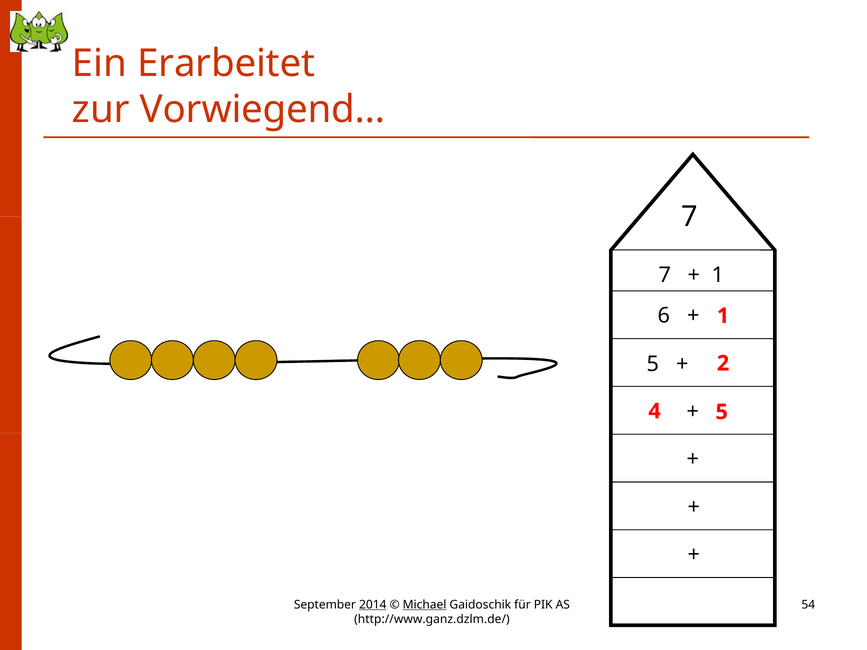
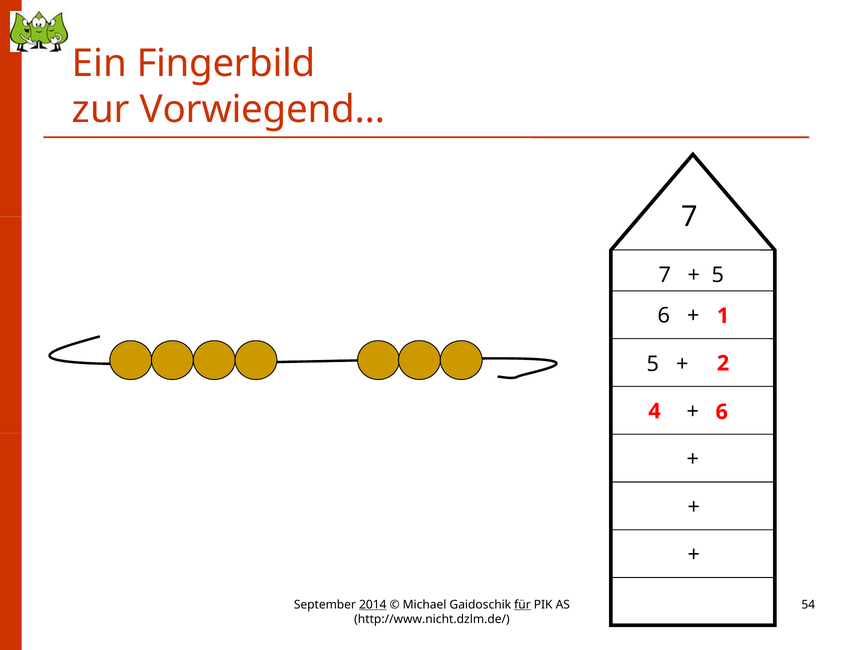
Erarbeitet: Erarbeitet -> Fingerbild (226, 63)
1: 1 -> 5 (718, 275)
4 5: 5 -> 6 (722, 412)
Michael underline: present -> none (425, 605)
für underline: none -> present (522, 605)
http://www.ganz.dzlm.de/: http://www.ganz.dzlm.de/ -> http://www.nicht.dzlm.de/ (432, 619)
